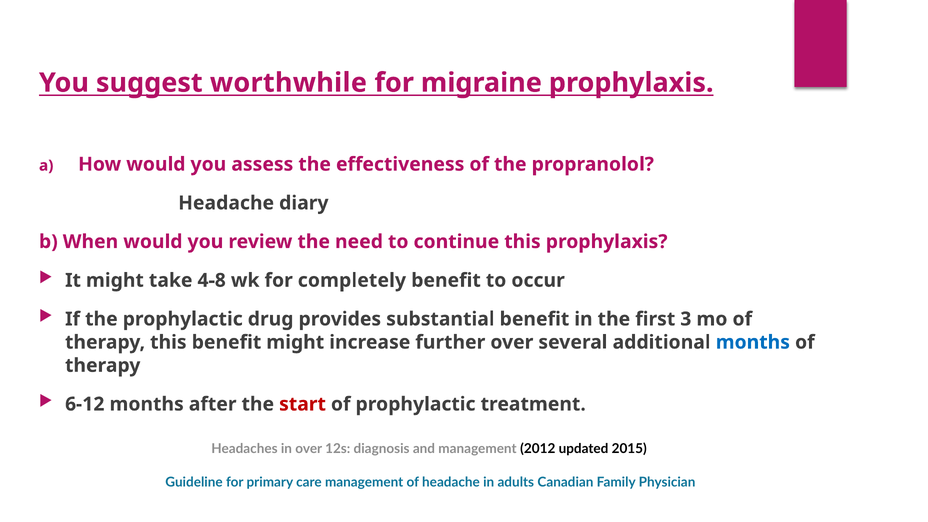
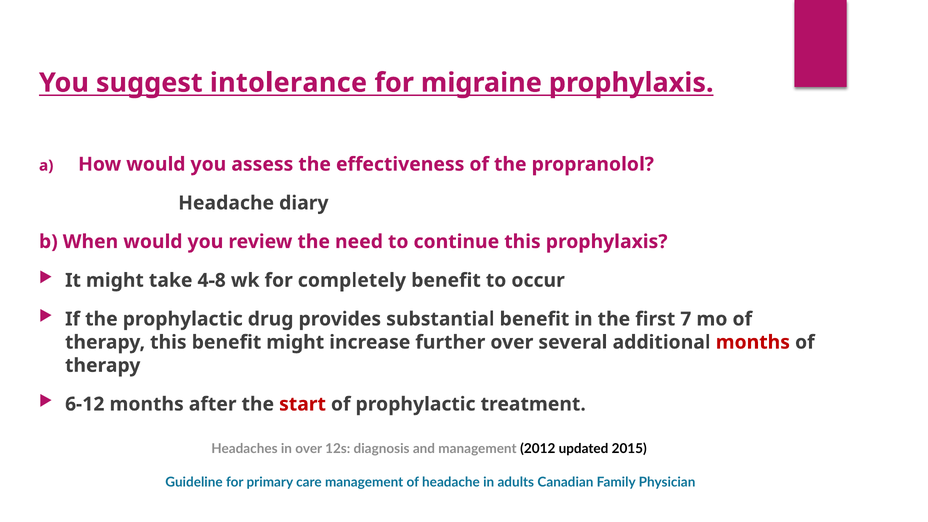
worthwhile: worthwhile -> intolerance (288, 83)
3: 3 -> 7 (686, 319)
months colour: blue -> red (753, 342)
